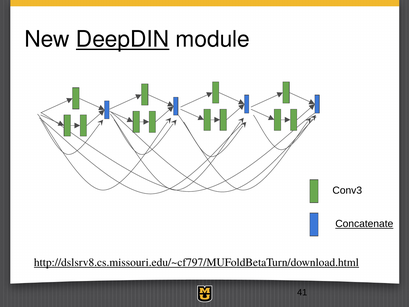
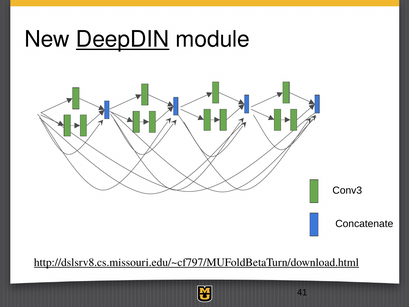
Concatenate underline: present -> none (364, 224)
